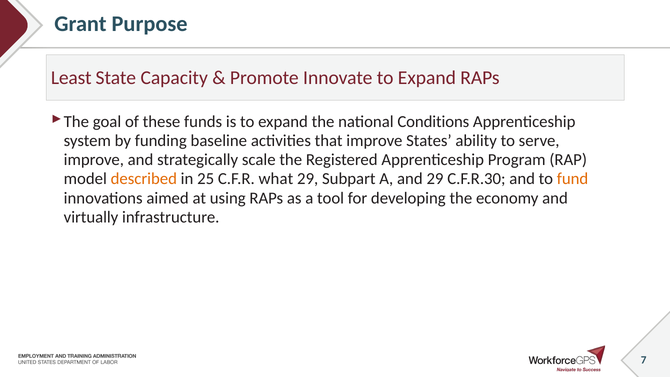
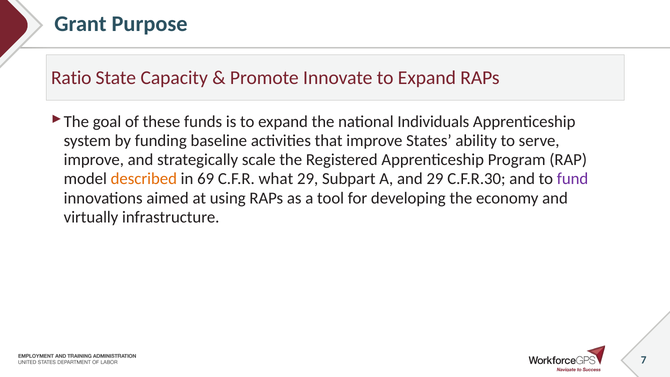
Least: Least -> Ratio (71, 78)
Conditions: Conditions -> Individuals (433, 122)
25: 25 -> 69 (206, 179)
fund colour: orange -> purple (573, 179)
